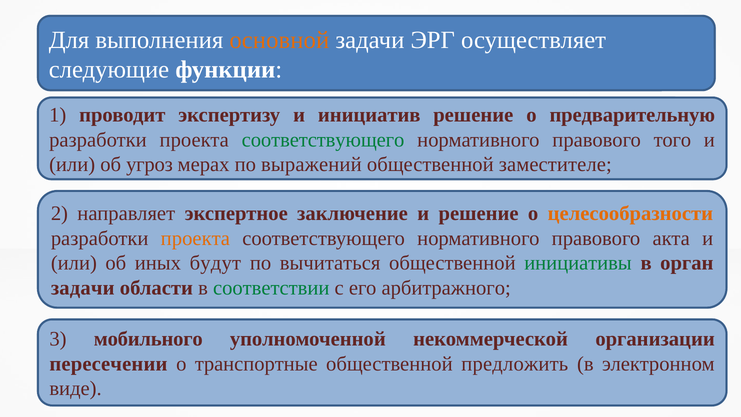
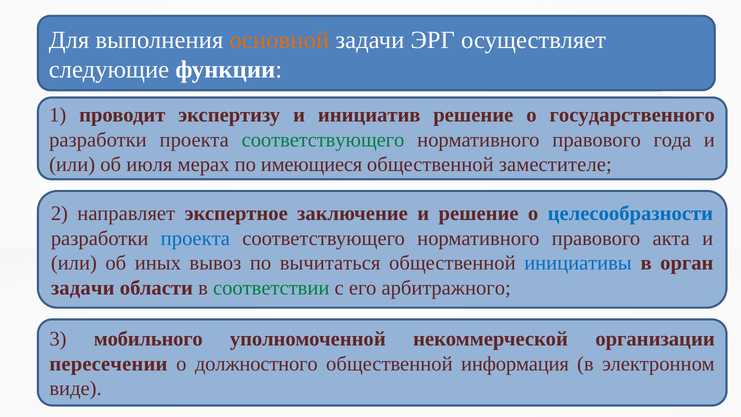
предварительную: предварительную -> государственного (632, 115)
того: того -> года (672, 140)
угроз: угроз -> июля (149, 164)
выражений: выражений -> имеющиеся (312, 164)
целесообразности colour: orange -> blue (630, 214)
проекта colour: orange -> blue (195, 238)
будут: будут -> вывоз (215, 263)
инициативы colour: green -> blue (578, 263)
транспортные: транспортные -> должностного (256, 364)
предложить: предложить -> информация (515, 364)
